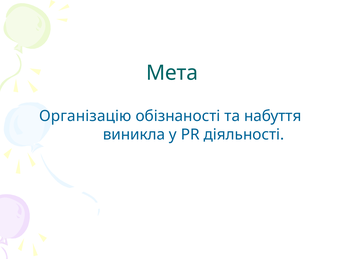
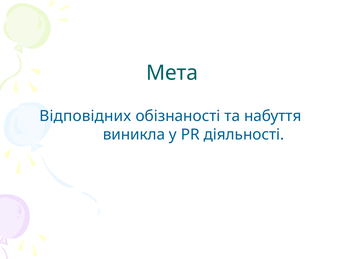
Організацію: Організацію -> Відповідних (85, 116)
